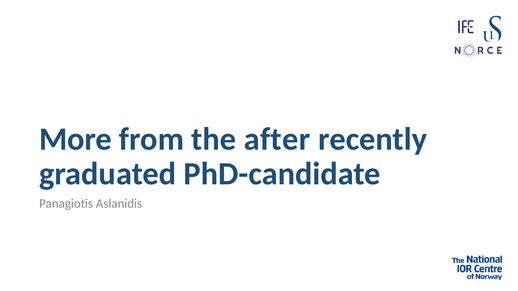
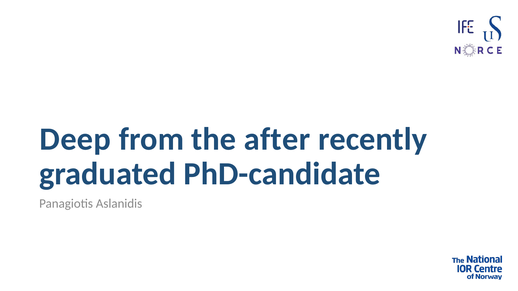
More: More -> Deep (75, 139)
